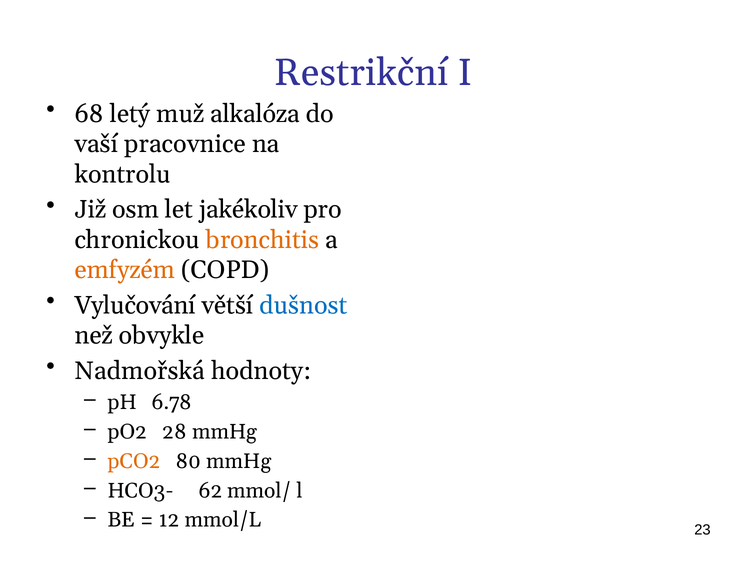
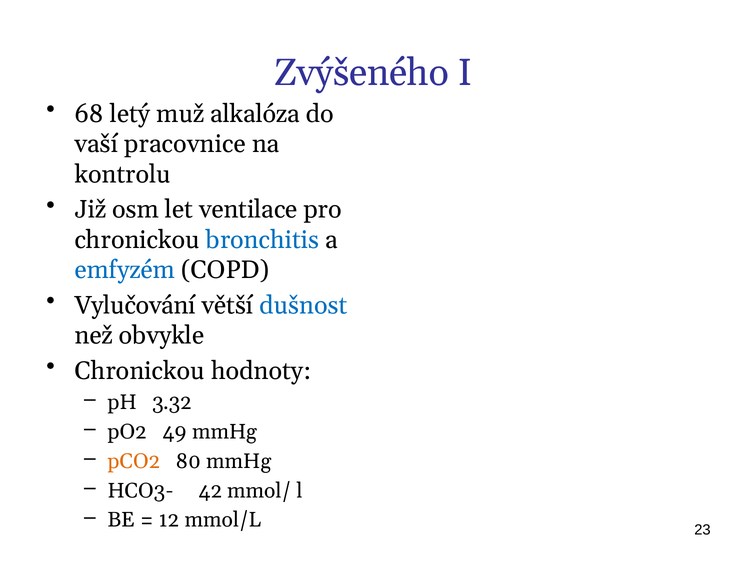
Restrikční: Restrikční -> Zvýšeného (362, 73)
jakékoliv: jakékoliv -> ventilace (248, 209)
bronchitis colour: orange -> blue (263, 240)
emfyzém colour: orange -> blue (125, 270)
Nadmořská: Nadmořská -> Chronickou (140, 371)
6.78: 6.78 -> 3.32 (172, 402)
28: 28 -> 49 (175, 432)
62: 62 -> 42 (211, 491)
